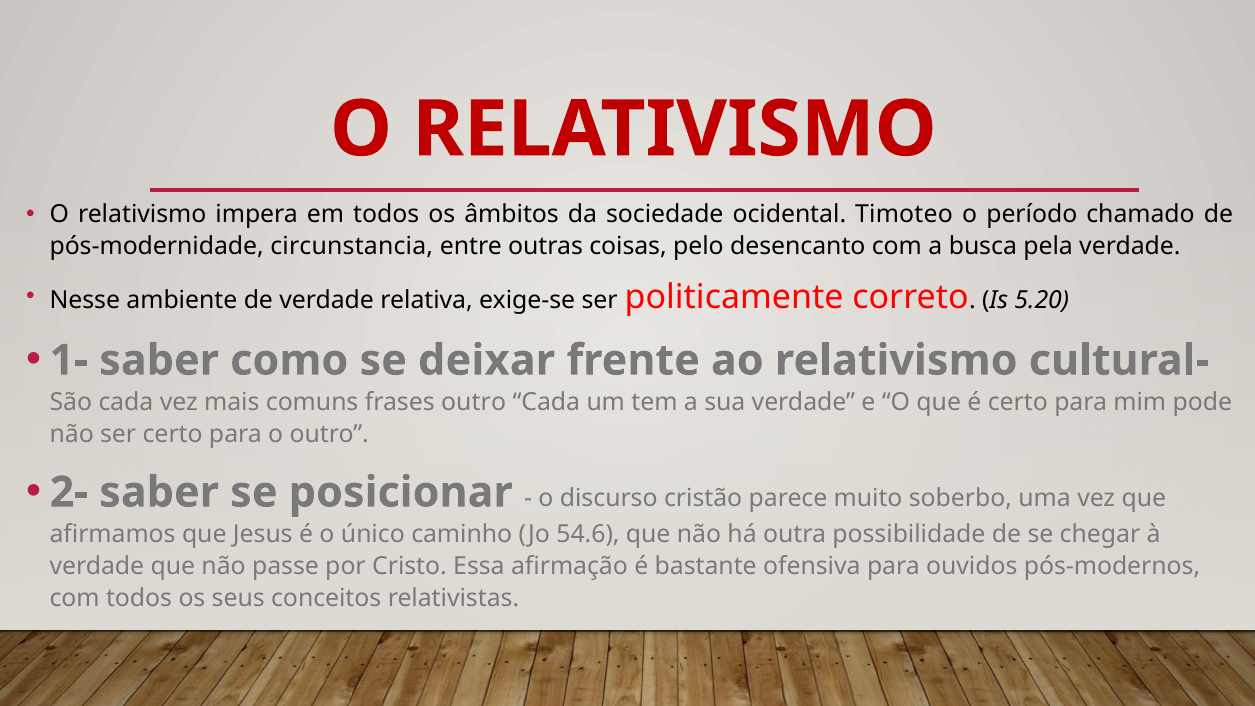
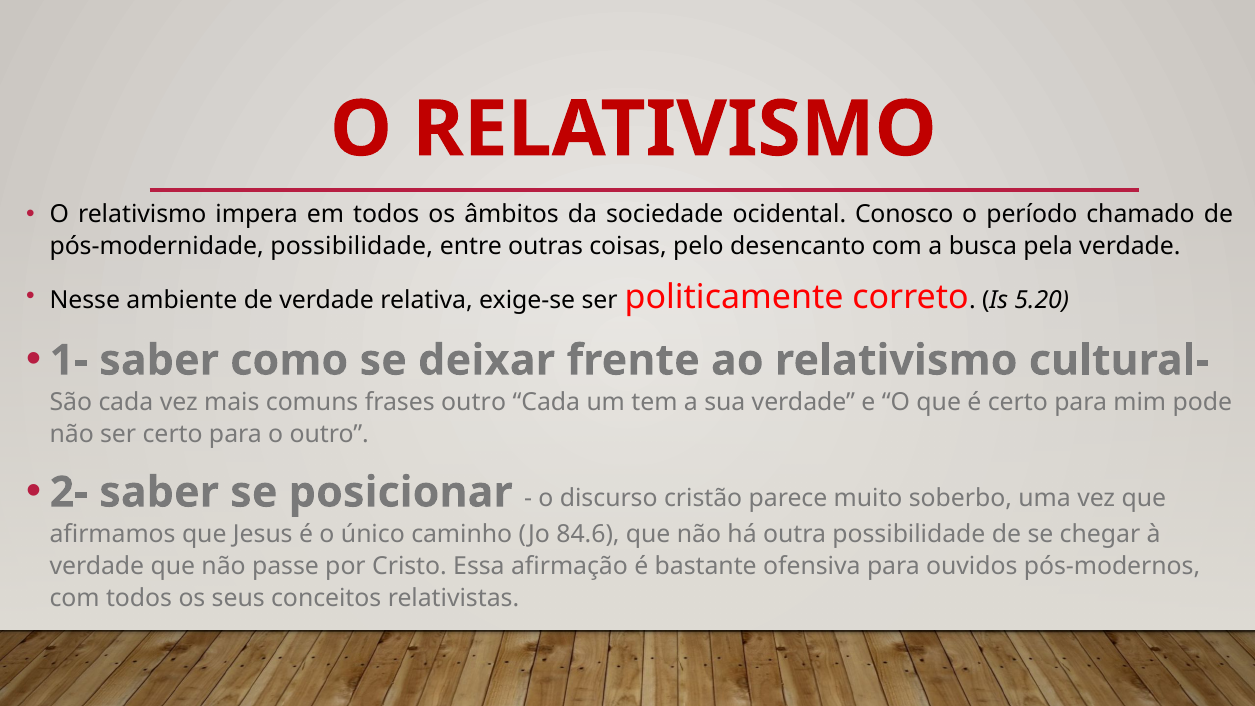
Timoteo: Timoteo -> Conosco (904, 215)
pós-modernidade circunstancia: circunstancia -> possibilidade (352, 247)
54.6: 54.6 -> 84.6 (588, 534)
